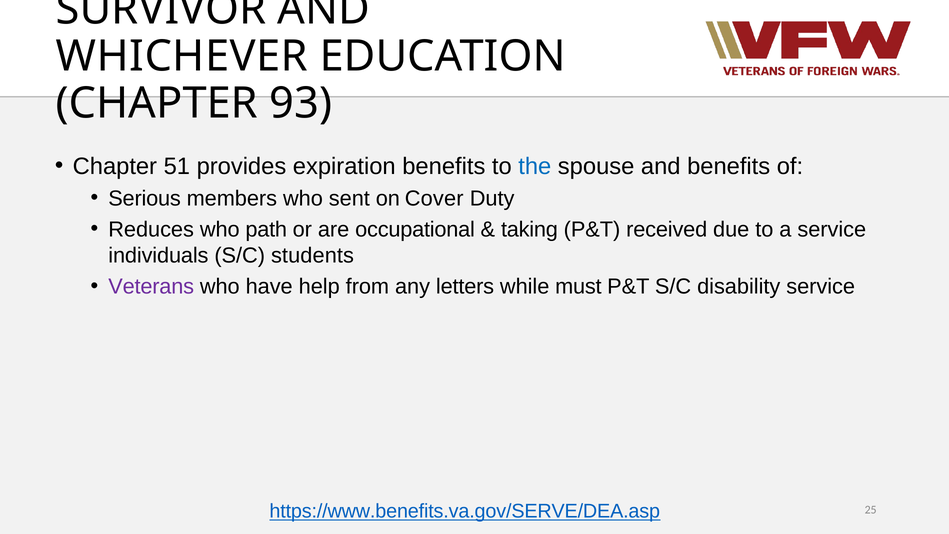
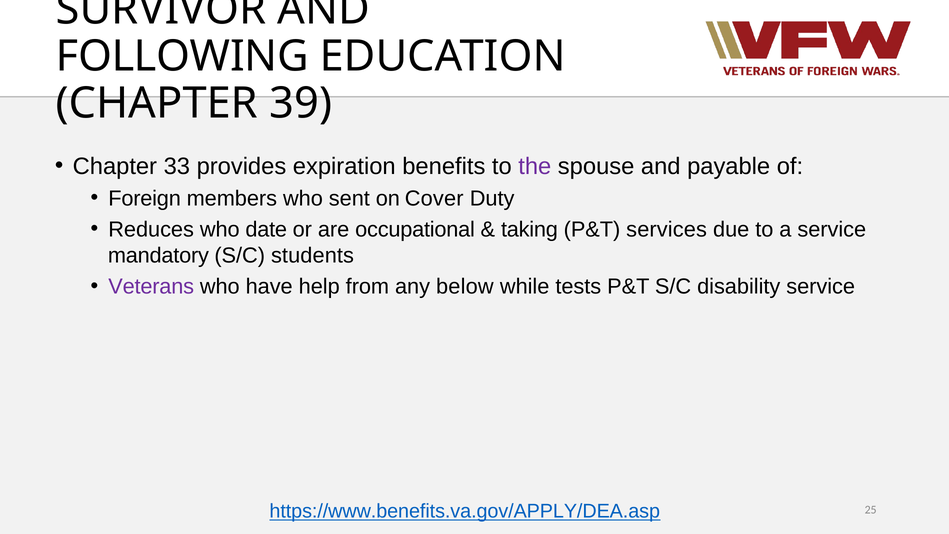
WHICHEVER: WHICHEVER -> FOLLOWING (182, 56)
93: 93 -> 39 (301, 103)
51: 51 -> 33 (177, 166)
the colour: blue -> purple (535, 166)
and benefits: benefits -> payable (729, 166)
Serious: Serious -> Foreign (145, 198)
path: path -> date (266, 229)
received: received -> services (667, 229)
individuals: individuals -> mandatory (158, 255)
letters: letters -> below (465, 286)
must: must -> tests (578, 286)
https://www.benefits.va.gov/SERVE/DEA.asp: https://www.benefits.va.gov/SERVE/DEA.asp -> https://www.benefits.va.gov/APPLY/DEA.asp (465, 511)
